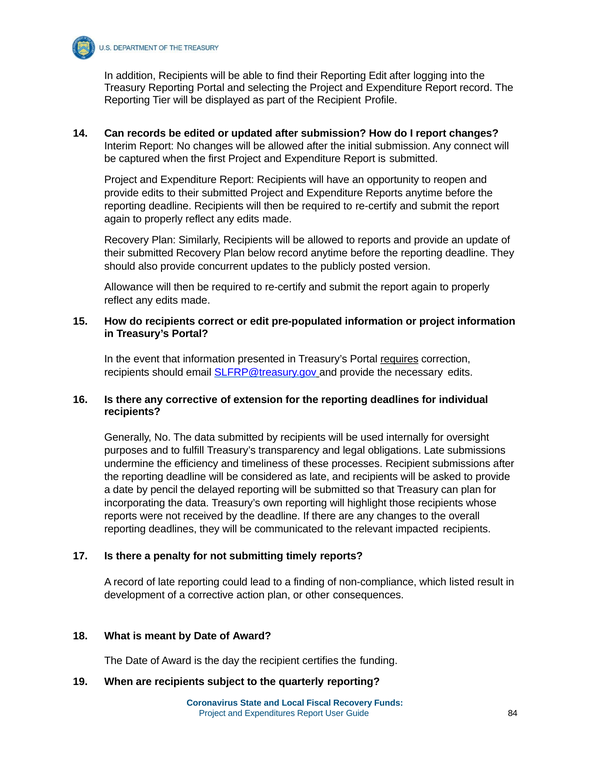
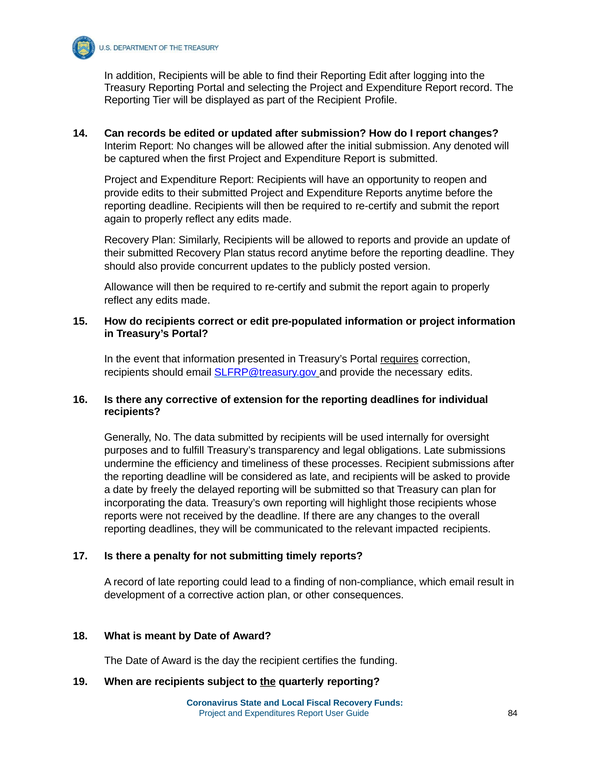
connect: connect -> denoted (473, 146)
below: below -> status (261, 253)
pencil: pencil -> freely (164, 490)
which listed: listed -> email (462, 582)
the underline: none -> present (268, 682)
